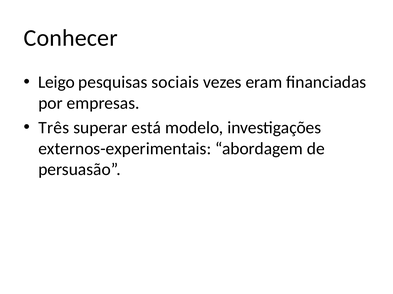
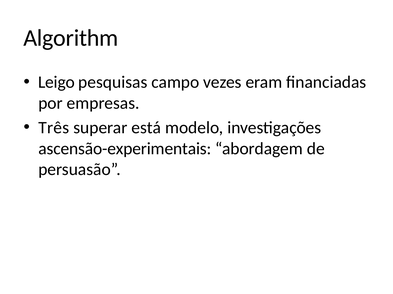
Conhecer: Conhecer -> Algorithm (71, 38)
sociais: sociais -> campo (175, 82)
externos-experimentais: externos-experimentais -> ascensão-experimentais (125, 149)
